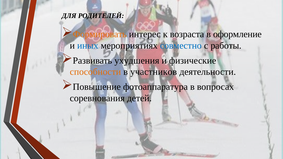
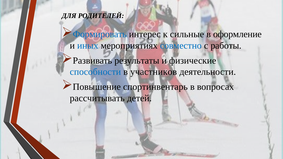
Формировать colour: orange -> blue (100, 34)
возраста: возраста -> сильные (187, 34)
ухудшения: ухудшения -> результаты (137, 61)
способности colour: orange -> blue (95, 72)
фотоаппаратура: фотоаппаратура -> спортинвентарь (155, 87)
соревнования: соревнования -> рассчитывать (97, 98)
